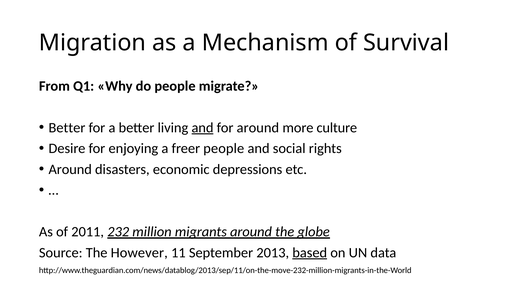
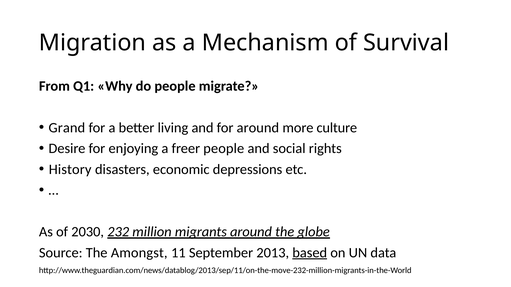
Better: Better -> Grand (67, 128)
and underline: present -> none (203, 128)
Around: Around -> History (70, 170)
2011: 2011 -> 2030 (88, 232)
However: However -> Amongst (139, 253)
